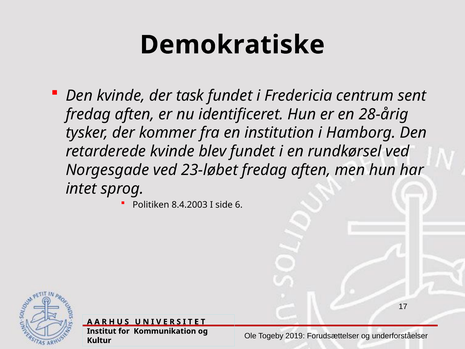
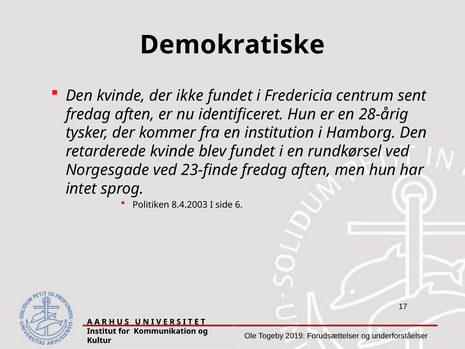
task: task -> ikke (190, 96)
23-løbet: 23-løbet -> 23-finde (210, 170)
